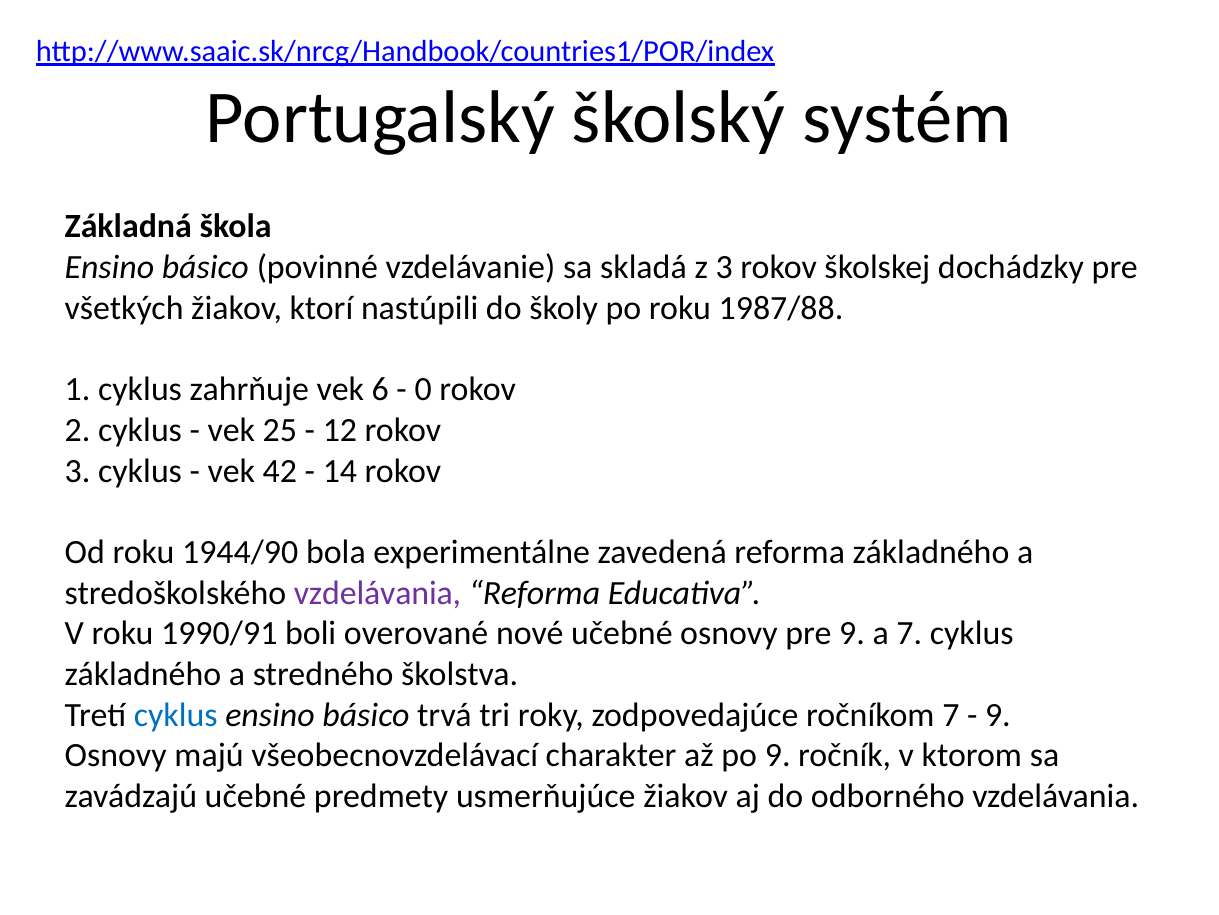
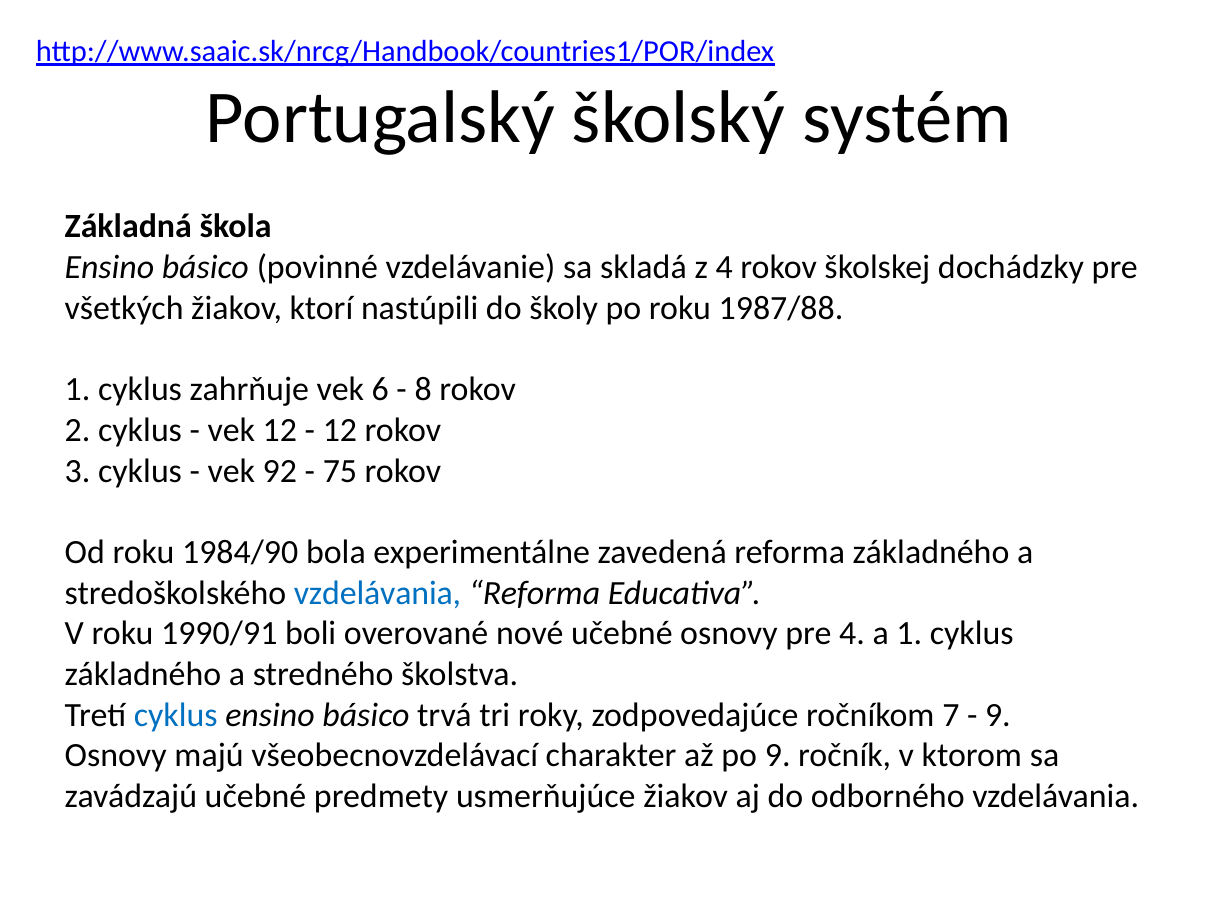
z 3: 3 -> 4 (724, 267)
0: 0 -> 8 (423, 389)
vek 25: 25 -> 12 (280, 430)
42: 42 -> 92 (280, 471)
14: 14 -> 75 (340, 471)
1944/90: 1944/90 -> 1984/90 (240, 552)
vzdelávania colour: purple -> blue (377, 592)
pre 9: 9 -> 4 (852, 633)
a 7: 7 -> 1 (909, 633)
